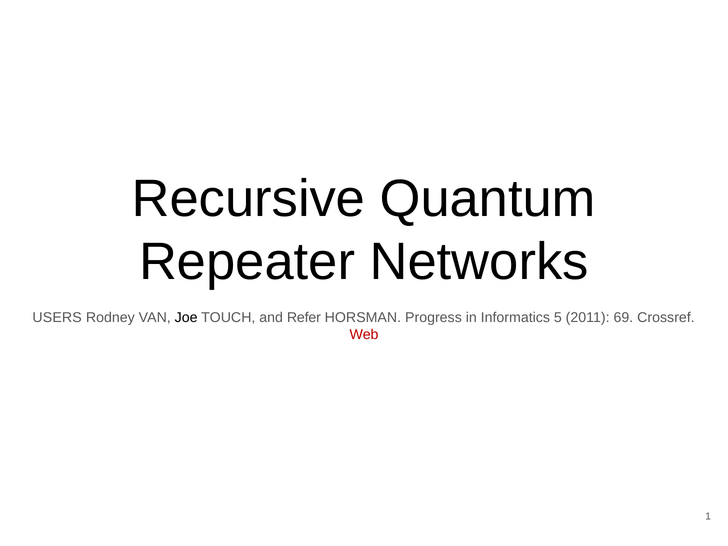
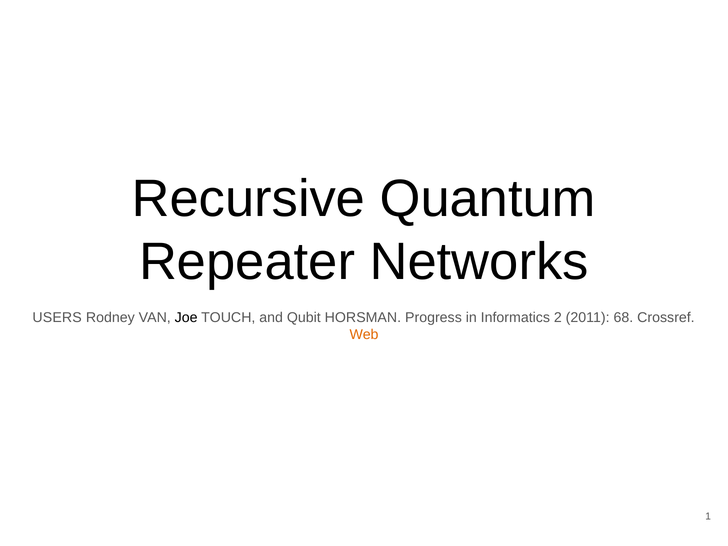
Refer: Refer -> Qubit (304, 318)
5: 5 -> 2 (558, 318)
69: 69 -> 68 (623, 318)
Web colour: red -> orange (364, 335)
